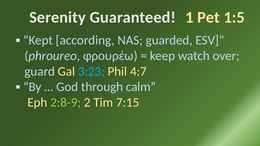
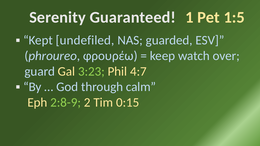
according: according -> undefiled (85, 40)
3:23 colour: light blue -> light green (91, 71)
7:15: 7:15 -> 0:15 (128, 103)
